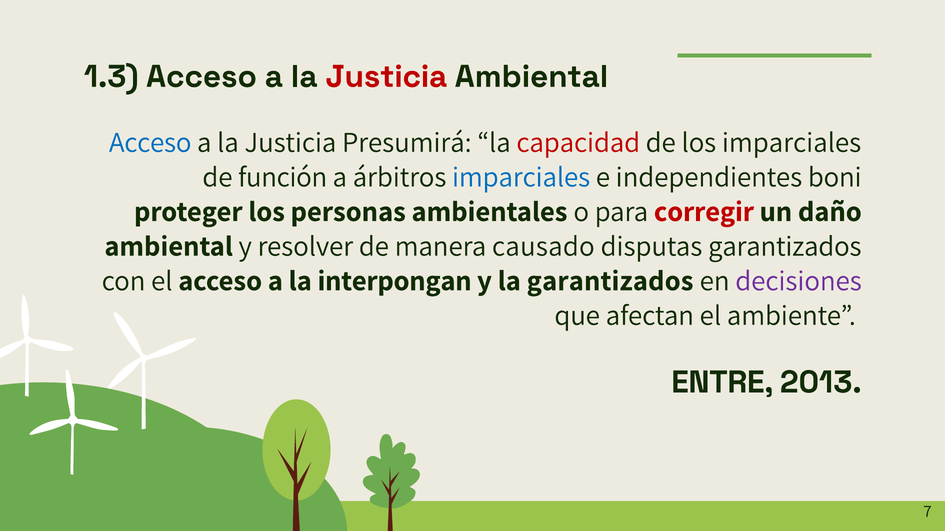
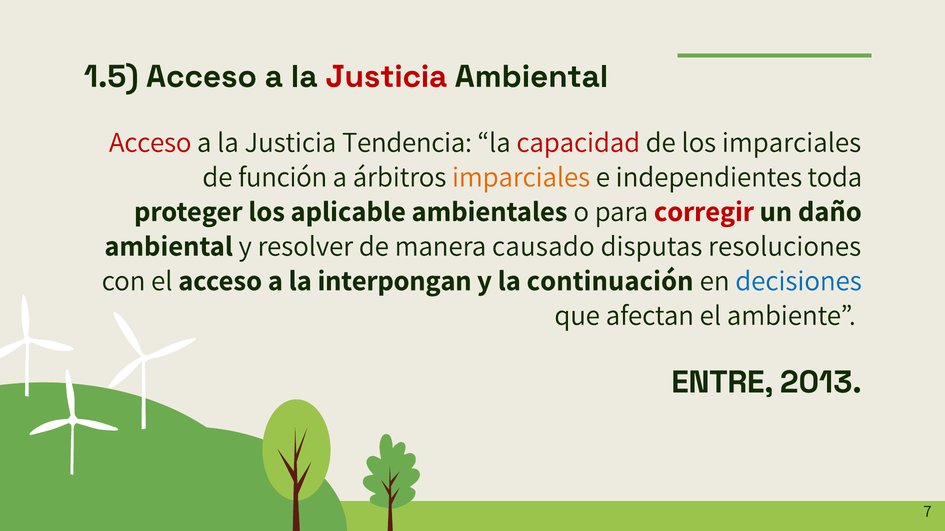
1.3: 1.3 -> 1.5 (111, 77)
Acceso colour: blue -> red (150, 142)
Presumirá: Presumirá -> Tendencia (407, 142)
imparciales colour: blue -> orange (521, 177)
boni: boni -> toda (835, 177)
personas: personas -> aplicable (348, 212)
disputas garantizados: garantizados -> resoluciones (785, 246)
la garantizados: garantizados -> continuación (610, 281)
decisiones colour: purple -> blue (799, 281)
